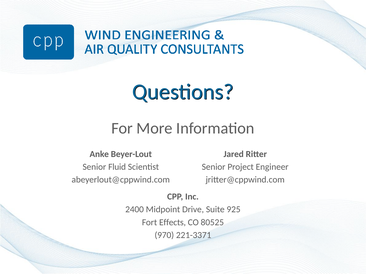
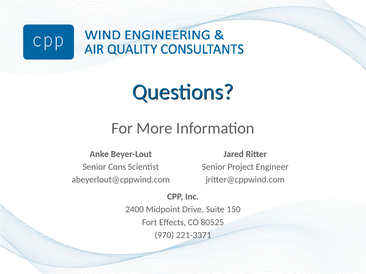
Fluid: Fluid -> Cons (117, 167)
925: 925 -> 150 (234, 210)
